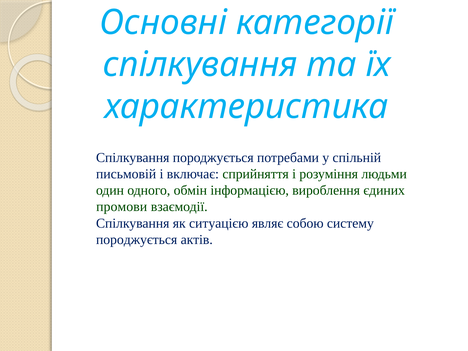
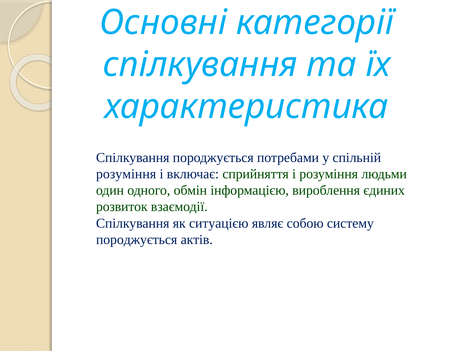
письмовій: письмовій -> розуміння (126, 174)
промови: промови -> розвиток (122, 207)
